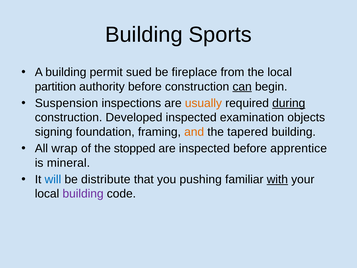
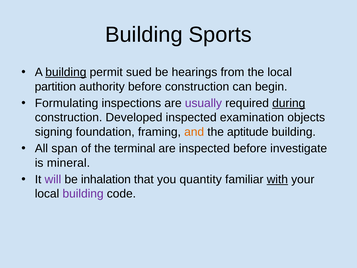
building underline: none -> present (66, 72)
fireplace: fireplace -> hearings (194, 72)
can underline: present -> none (242, 87)
Suspension: Suspension -> Formulating (67, 103)
usually colour: orange -> purple (203, 103)
tapered: tapered -> aptitude (248, 132)
wrap: wrap -> span (64, 148)
stopped: stopped -> terminal (135, 148)
apprentice: apprentice -> investigate (299, 148)
will colour: blue -> purple (53, 179)
distribute: distribute -> inhalation (106, 179)
pushing: pushing -> quantity (201, 179)
